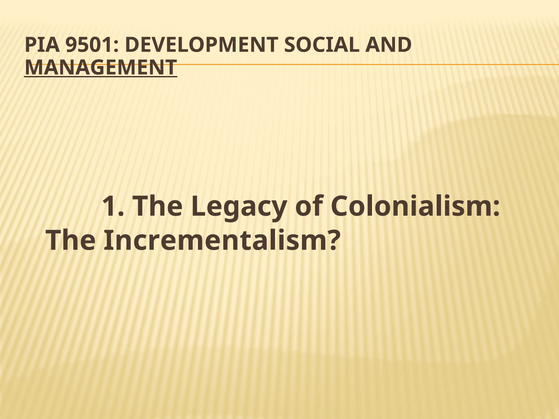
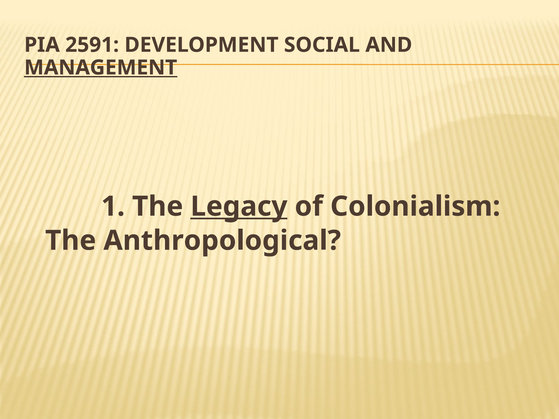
9501: 9501 -> 2591 (92, 45)
Legacy underline: none -> present (239, 207)
Incrementalism: Incrementalism -> Anthropological (222, 241)
